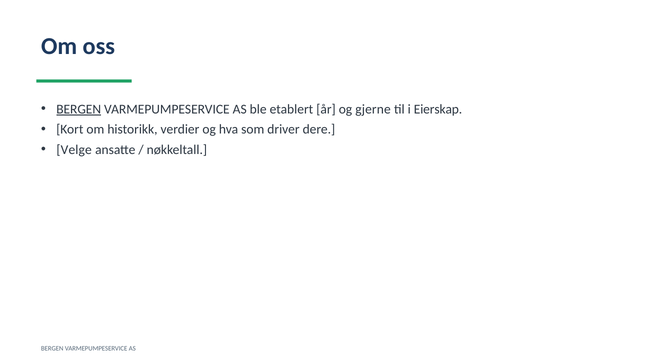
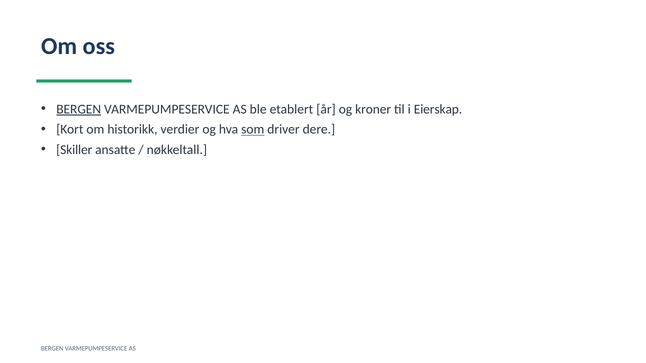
gjerne: gjerne -> kroner (373, 109)
som underline: none -> present (253, 130)
Velge: Velge -> Skiller (74, 150)
